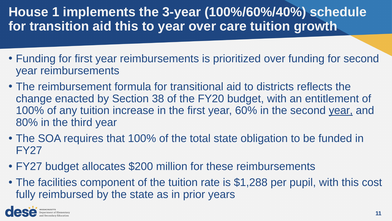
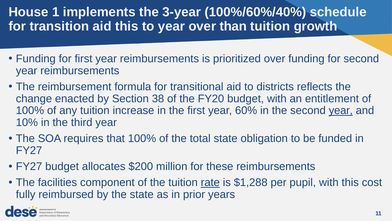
care: care -> than (233, 26)
80%: 80% -> 10% (27, 122)
rate underline: none -> present (210, 182)
